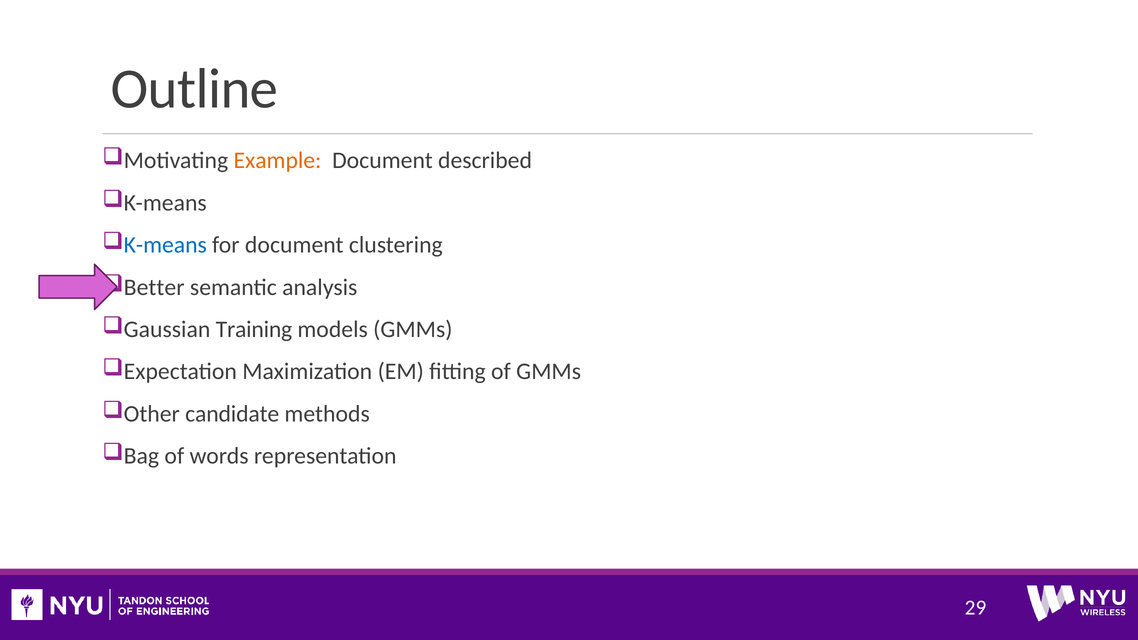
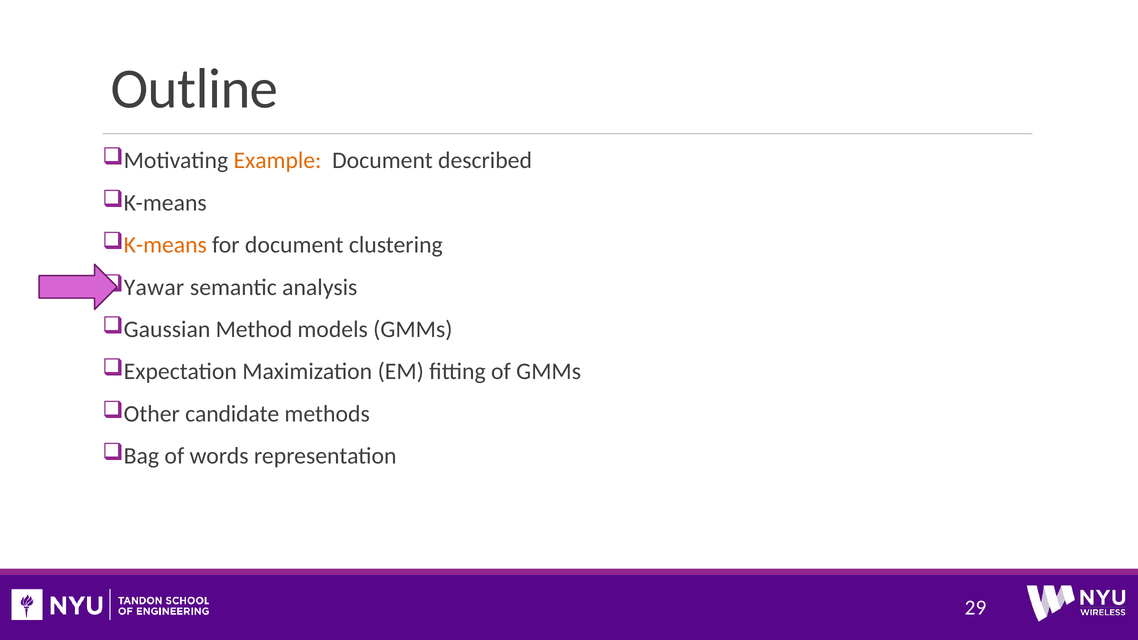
K-means colour: blue -> orange (165, 245)
Better: Better -> Yawar (154, 287)
Training: Training -> Method (254, 329)
